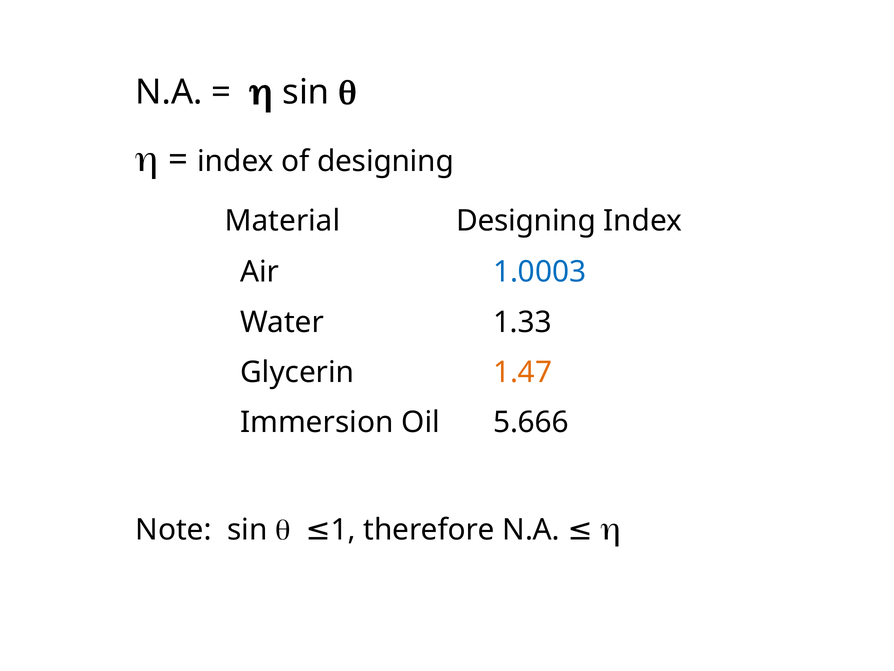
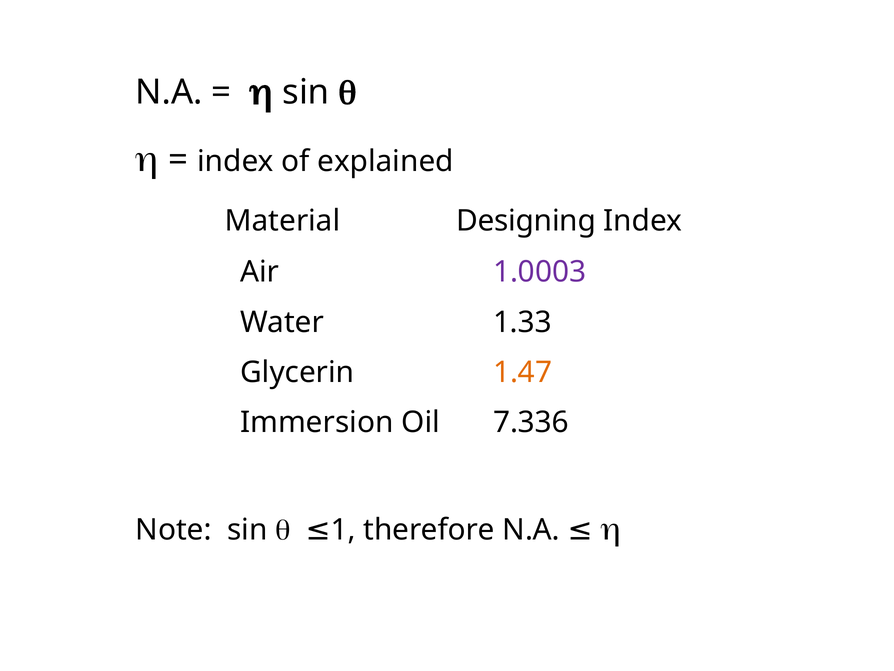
of designing: designing -> explained (385, 161)
1.0003 colour: blue -> purple (540, 272)
5.666: 5.666 -> 7.336 (531, 422)
